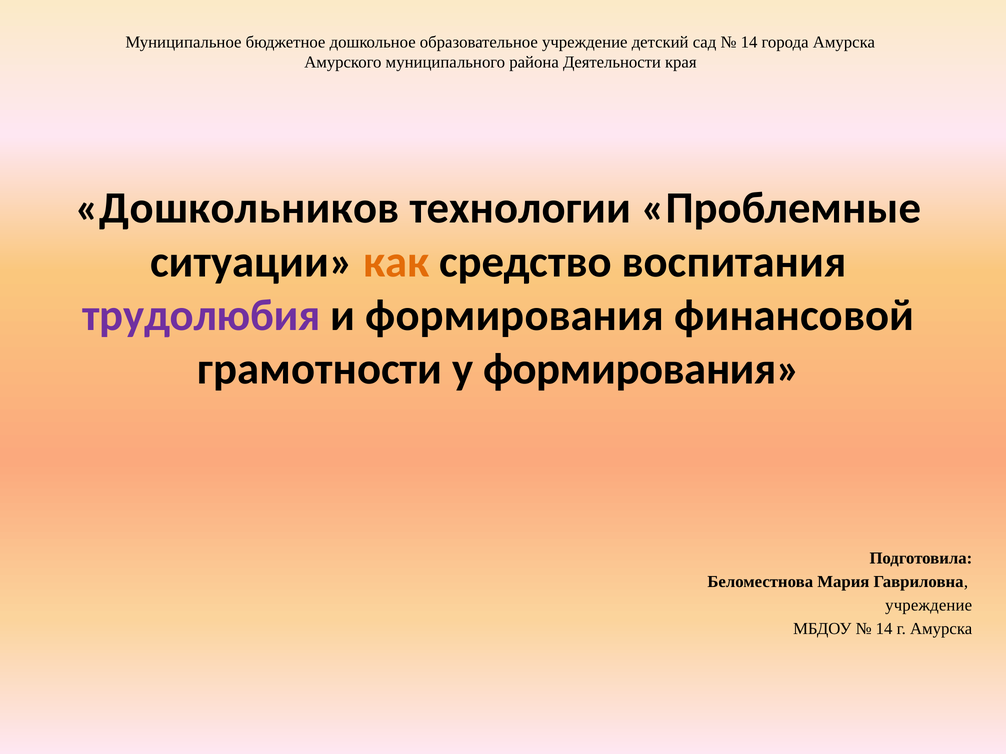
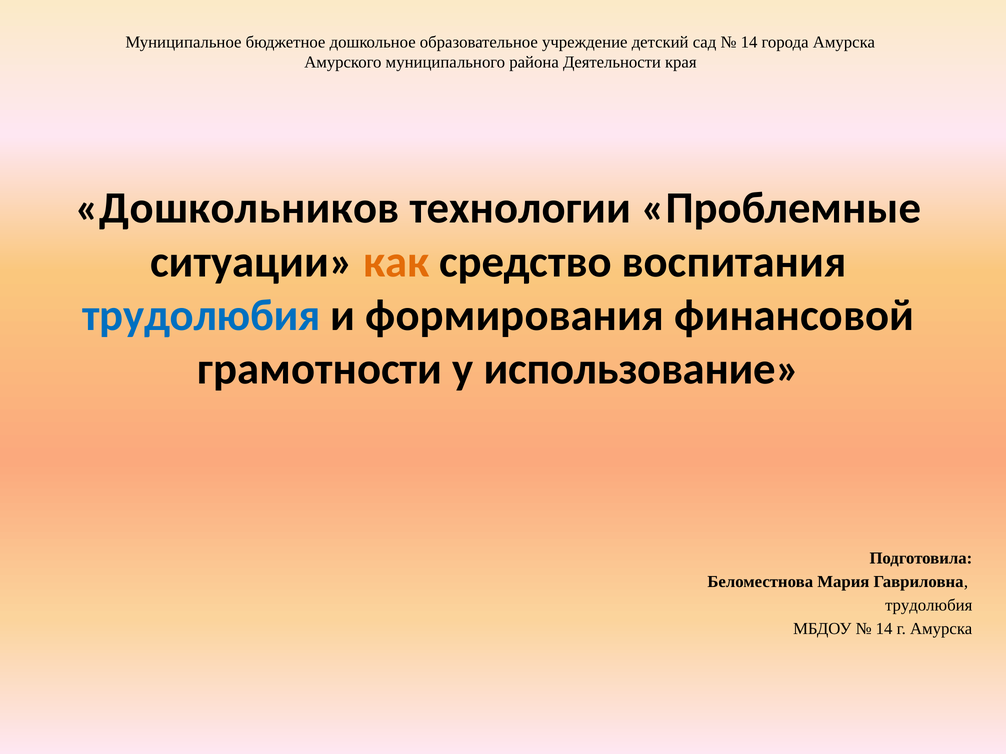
трудолюбия colour: purple -> blue (201, 316)
у формирования: формирования -> использование (642, 369)
учреждение: учреждение -> трудолюбия (929, 606)
